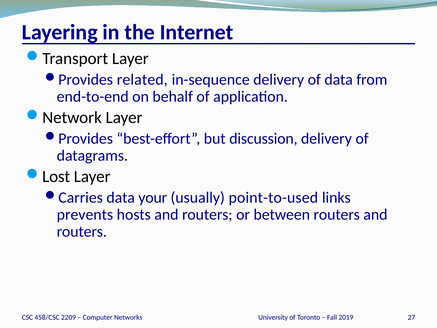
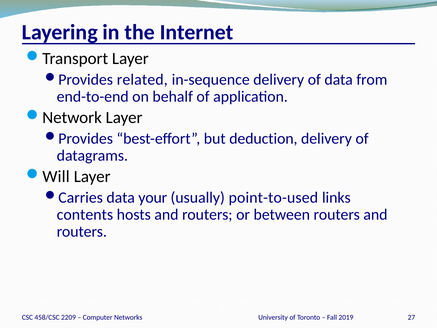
discussion: discussion -> deduction (263, 138)
Lost: Lost -> Will (56, 177)
prevents: prevents -> contents (85, 214)
